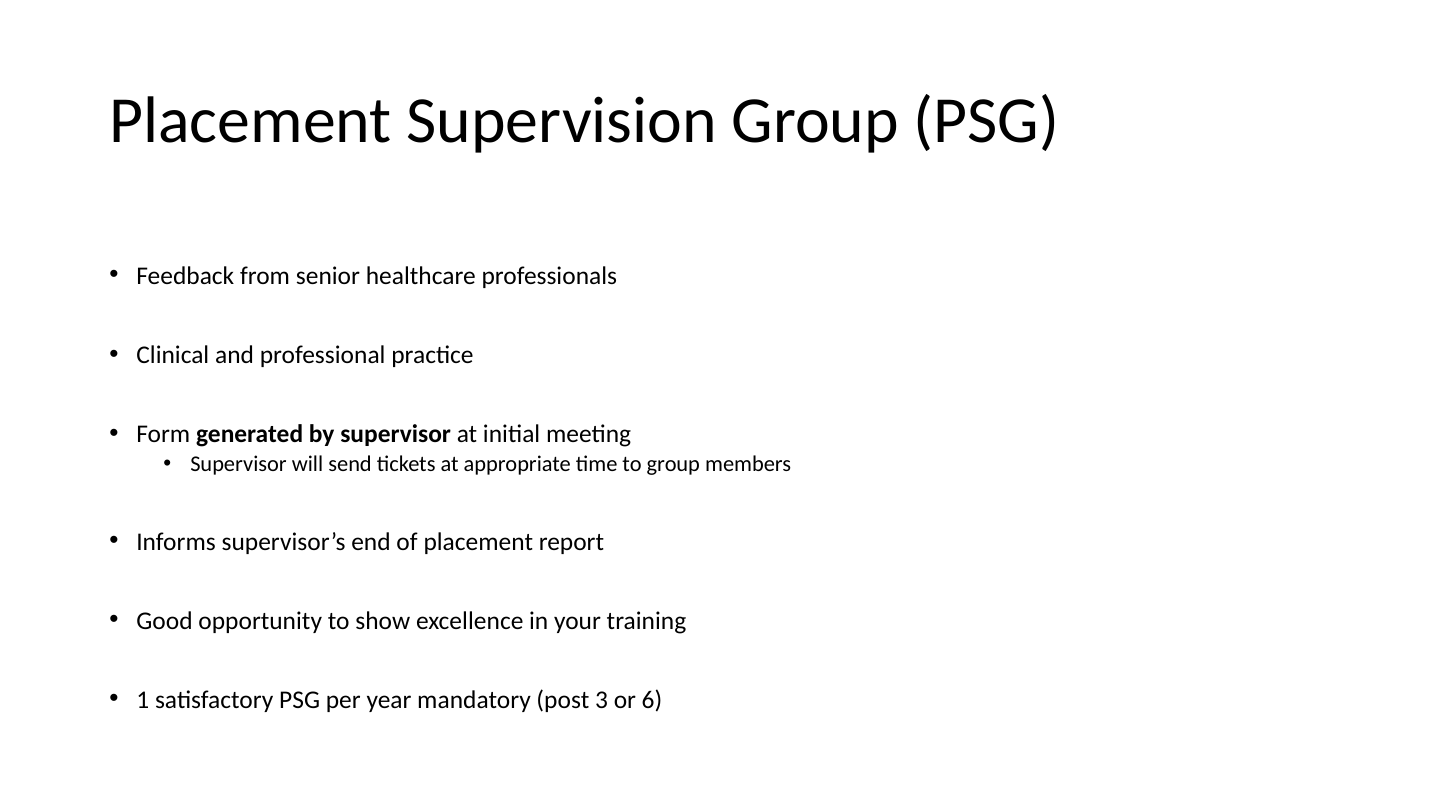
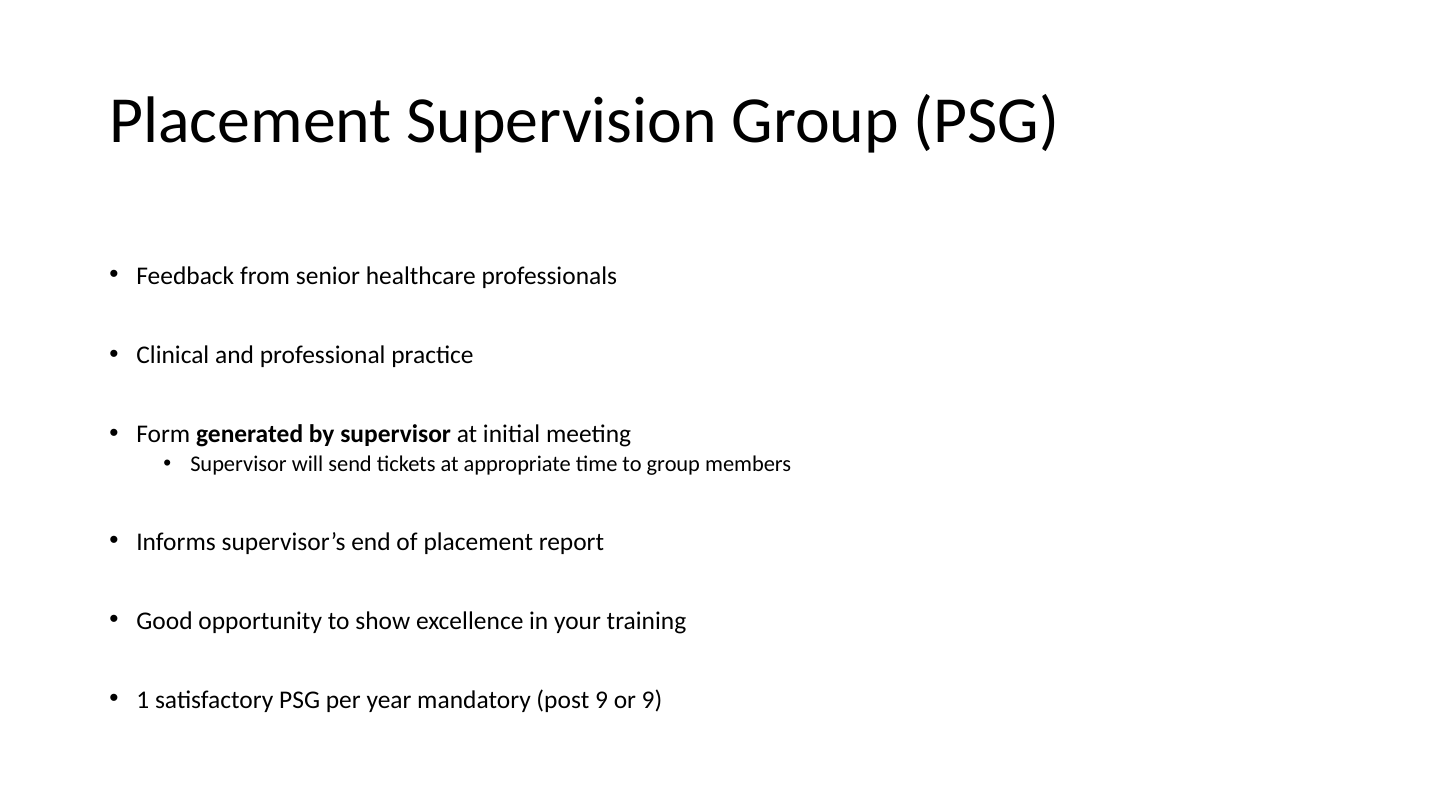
post 3: 3 -> 9 (602, 700)
or 6: 6 -> 9 (652, 700)
